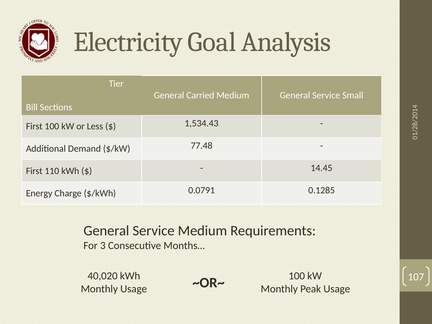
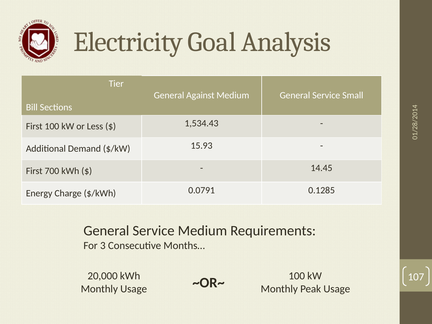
Carried: Carried -> Against (200, 95)
77.48: 77.48 -> 15.93 (202, 146)
110: 110 -> 700 (52, 171)
40,020: 40,020 -> 20,000 (103, 276)
